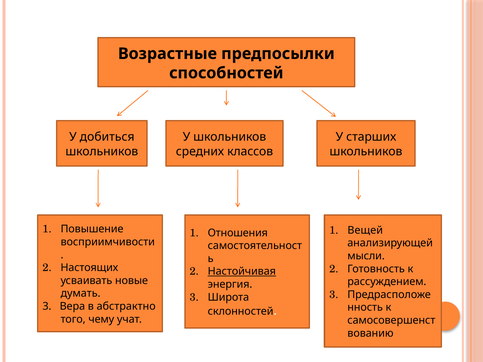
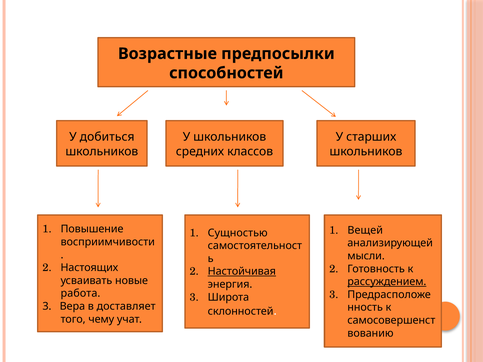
Отношения: Отношения -> Сущностью (238, 233)
рассуждением underline: none -> present (387, 282)
думать: думать -> работа (81, 294)
абстрактно: абстрактно -> доставляет (126, 306)
